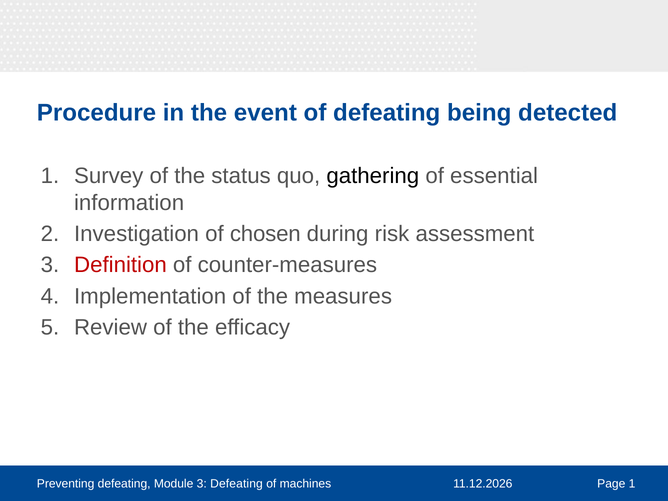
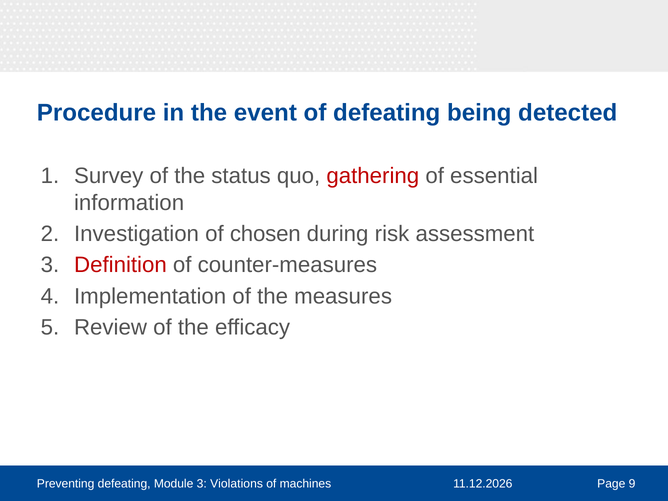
gathering colour: black -> red (373, 176)
3 Defeating: Defeating -> Violations (237, 484)
Page 1: 1 -> 9 (632, 484)
